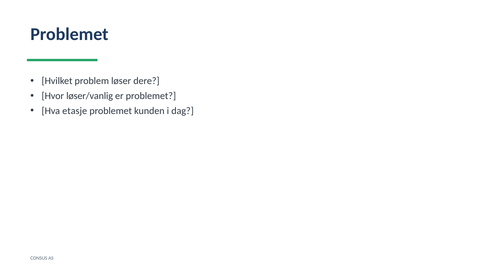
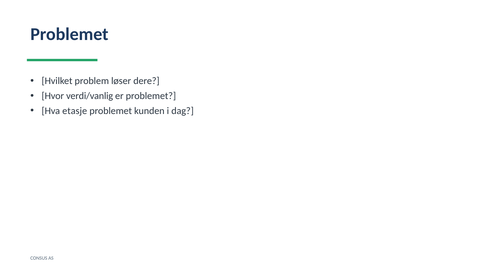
løser/vanlig: løser/vanlig -> verdi/vanlig (90, 96)
